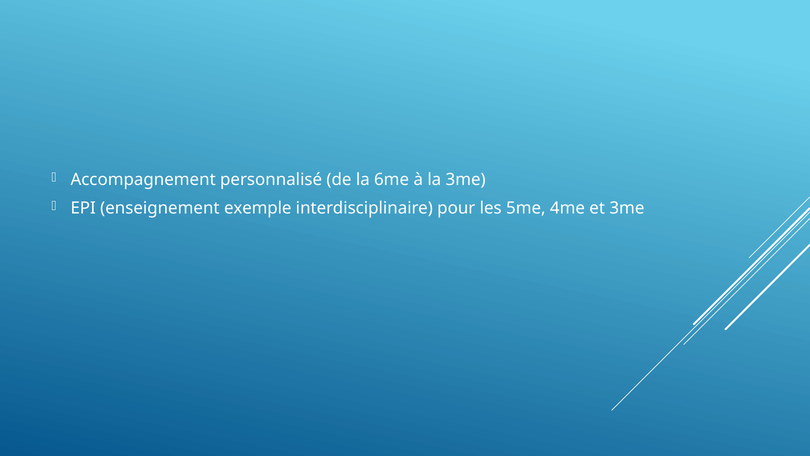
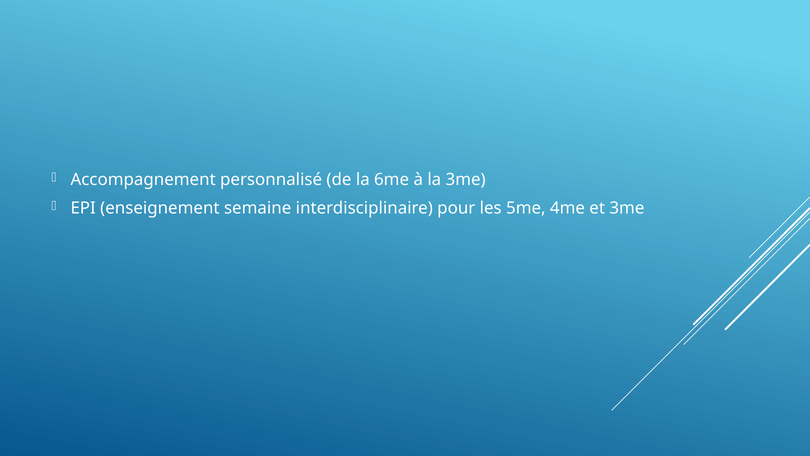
exemple: exemple -> semaine (258, 208)
